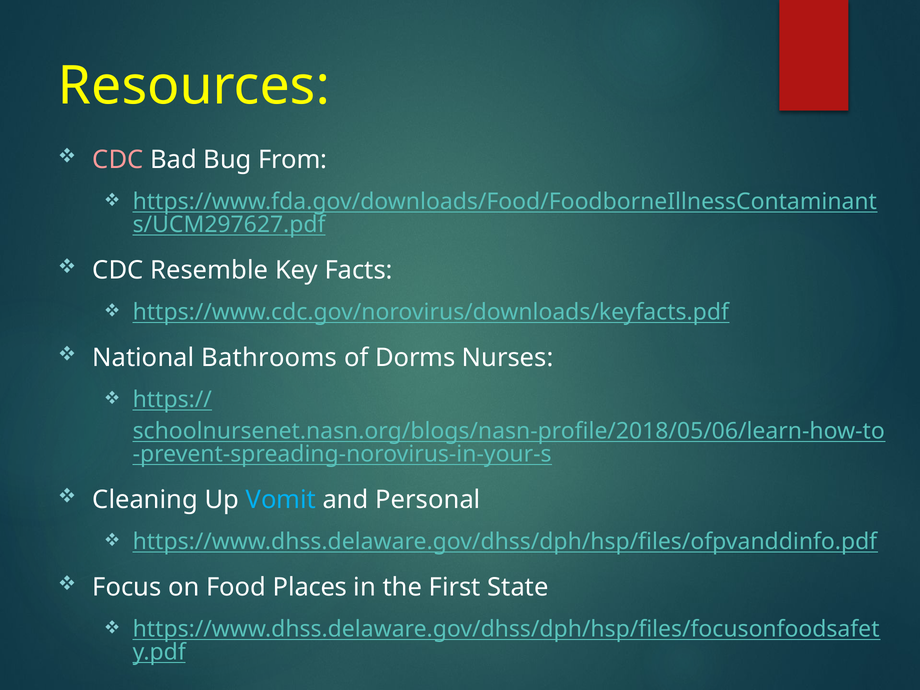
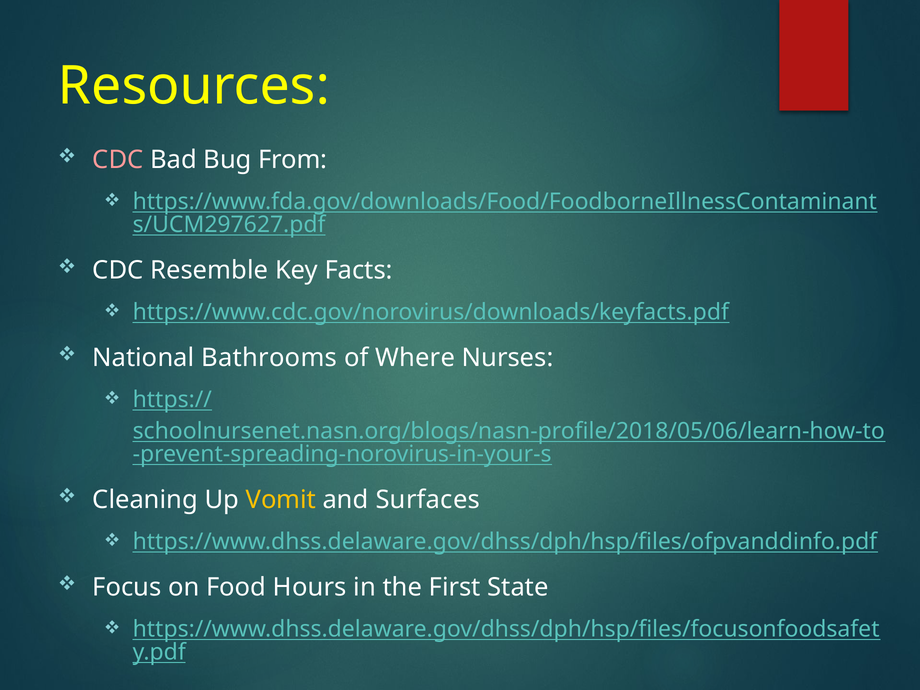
Dorms: Dorms -> Where (415, 358)
Vomit colour: light blue -> yellow (281, 500)
Personal: Personal -> Surfaces (428, 500)
Places: Places -> Hours (310, 587)
